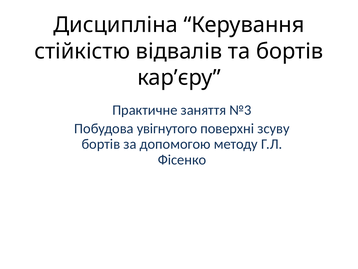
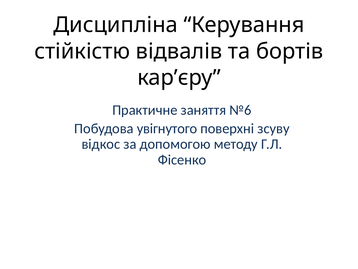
№3: №3 -> №6 (240, 110)
бортів: бортів -> відкос (101, 144)
